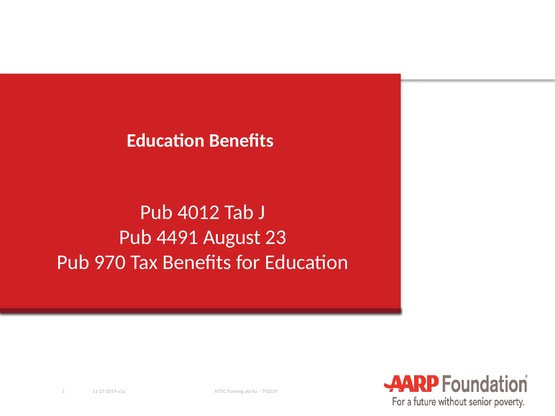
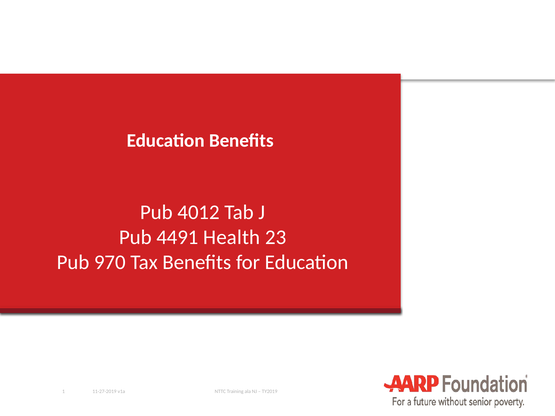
August: August -> Health (232, 237)
